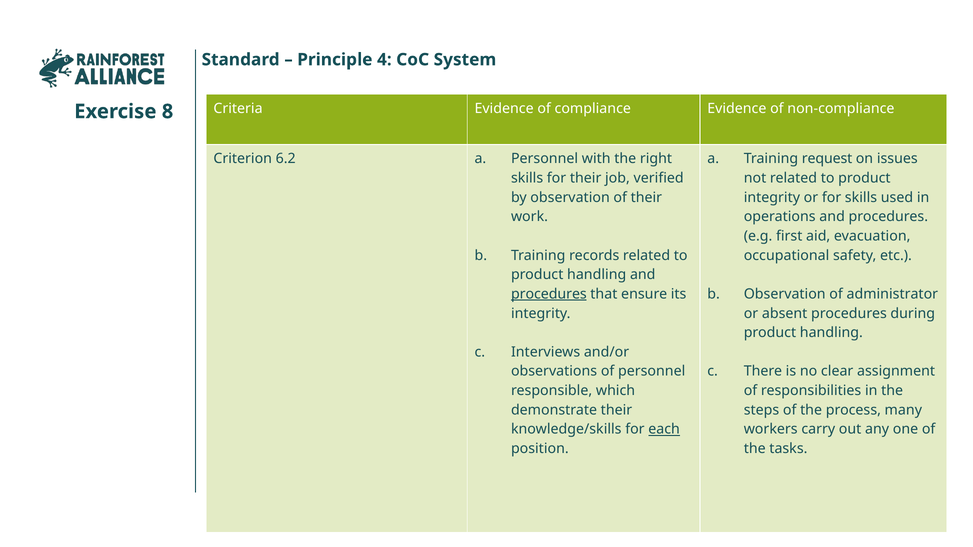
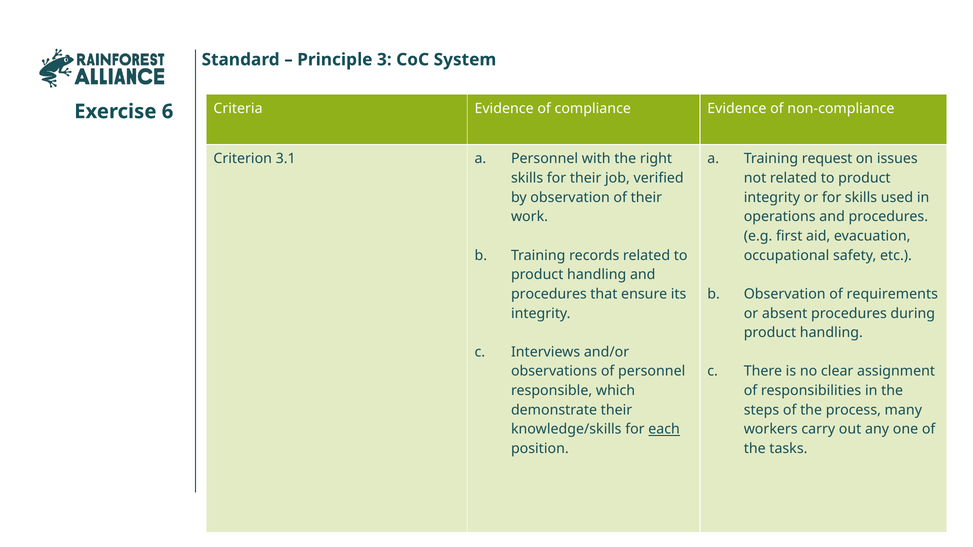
4: 4 -> 3 (384, 60)
8: 8 -> 6 (168, 112)
6.2: 6.2 -> 3.1 (286, 159)
procedures underline: present -> none (549, 294)
administrator: administrator -> requirements (892, 294)
